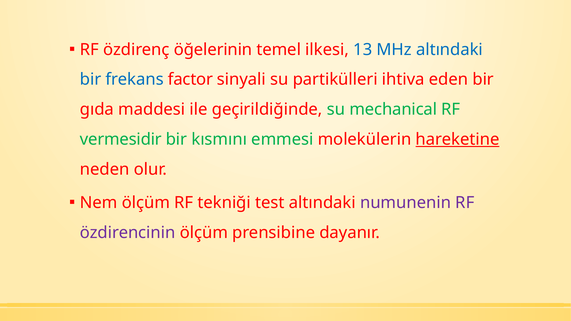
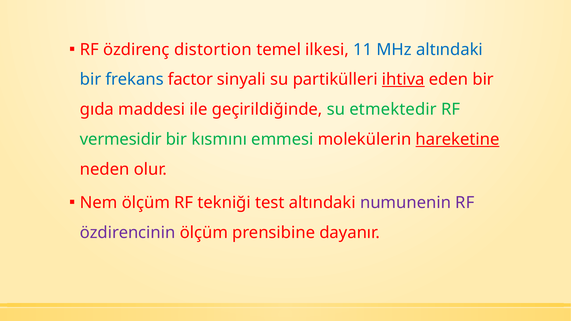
öğelerinin: öğelerinin -> distortion (213, 50)
13: 13 -> 11 (363, 50)
ihtiva underline: none -> present (403, 80)
mechanical: mechanical -> etmektedir (393, 109)
